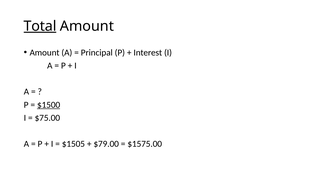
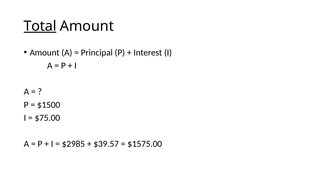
$1500 underline: present -> none (49, 105)
$1505: $1505 -> $2985 (73, 144)
$79.00: $79.00 -> $39.57 (106, 144)
